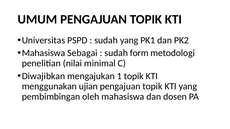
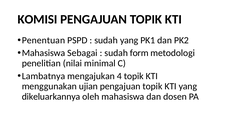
UMUM: UMUM -> KOMISI (37, 19)
Universitas: Universitas -> Penentuan (43, 40)
Diwajibkan: Diwajibkan -> Lambatnya (43, 76)
1: 1 -> 4 (119, 76)
pembimbingan: pembimbingan -> dikeluarkannya (51, 97)
